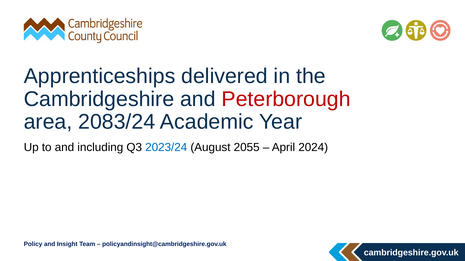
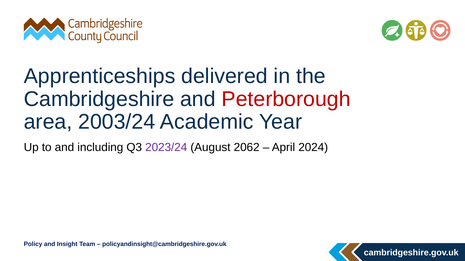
2083/24: 2083/24 -> 2003/24 (117, 122)
2023/24 colour: blue -> purple (166, 148)
2055: 2055 -> 2062 (247, 148)
